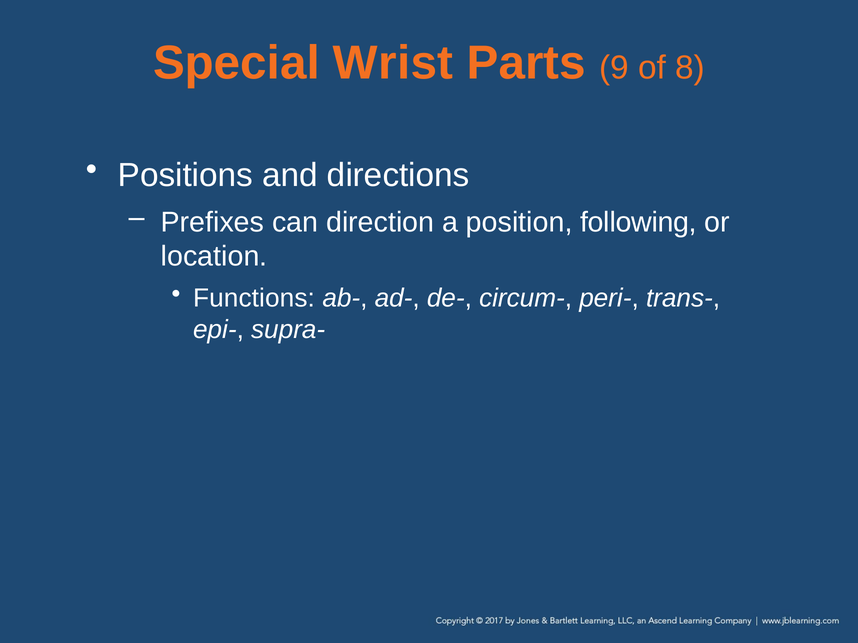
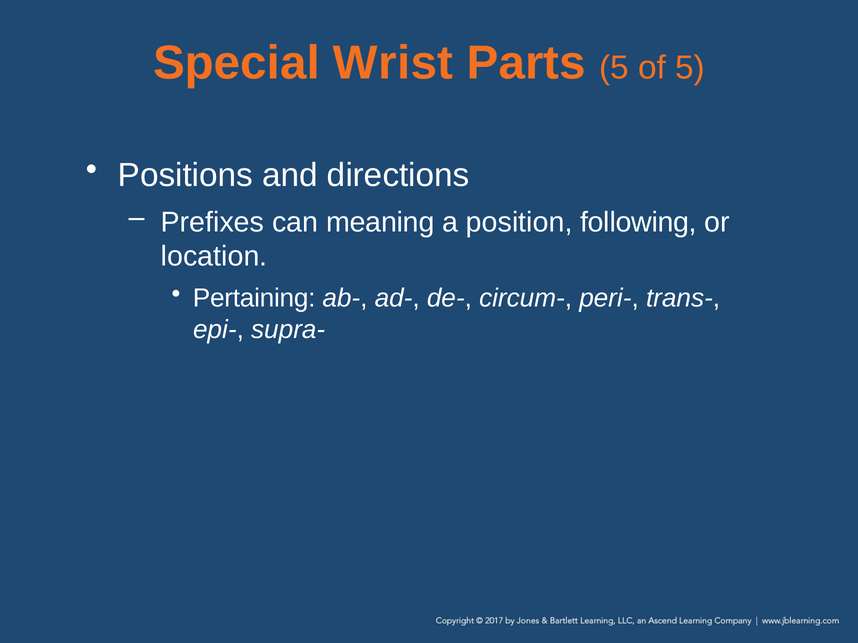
Parts 9: 9 -> 5 (614, 68)
of 8: 8 -> 5 (690, 68)
direction: direction -> meaning (380, 222)
Functions: Functions -> Pertaining (254, 298)
